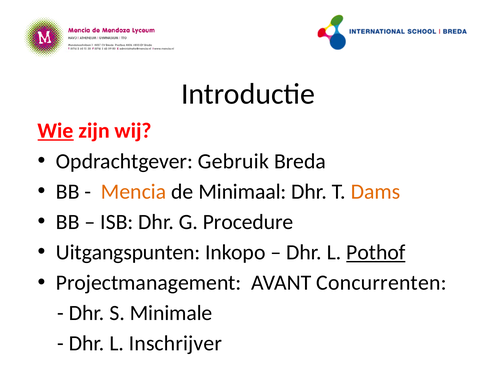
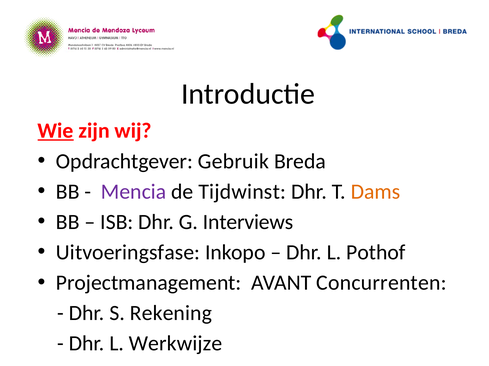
Mencia colour: orange -> purple (134, 192)
Minimaal: Minimaal -> Tijdwinst (242, 192)
Procedure: Procedure -> Interviews (248, 222)
Uitgangspunten: Uitgangspunten -> Uitvoeringsfase (128, 253)
Pothof underline: present -> none (376, 253)
Minimale: Minimale -> Rekening (171, 314)
Inschrijver: Inschrijver -> Werkwijze (176, 344)
